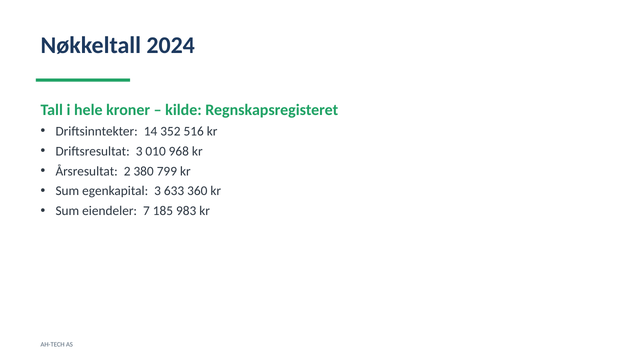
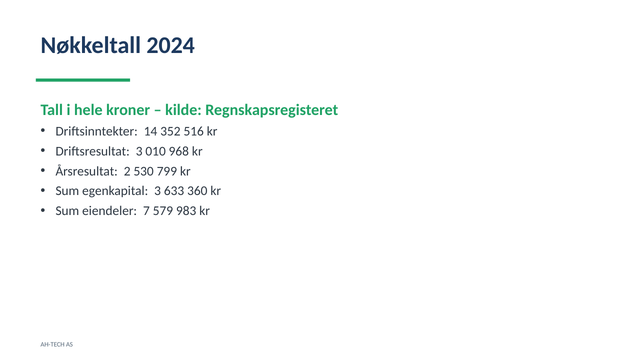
380: 380 -> 530 (144, 171)
185: 185 -> 579 (163, 211)
